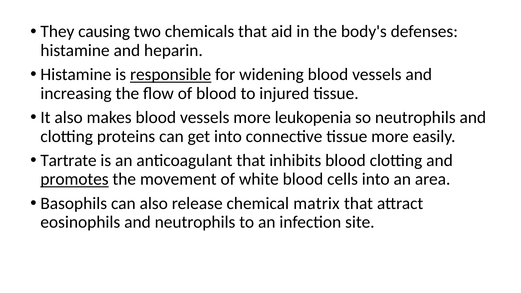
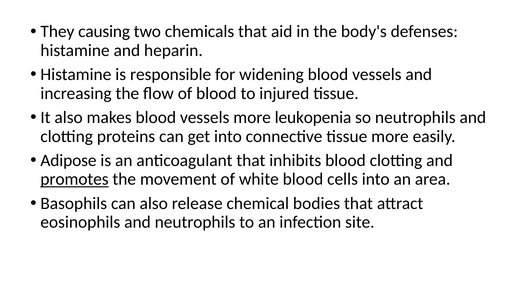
responsible underline: present -> none (171, 75)
Tartrate: Tartrate -> Adipose (68, 161)
matrix: matrix -> bodies (317, 203)
